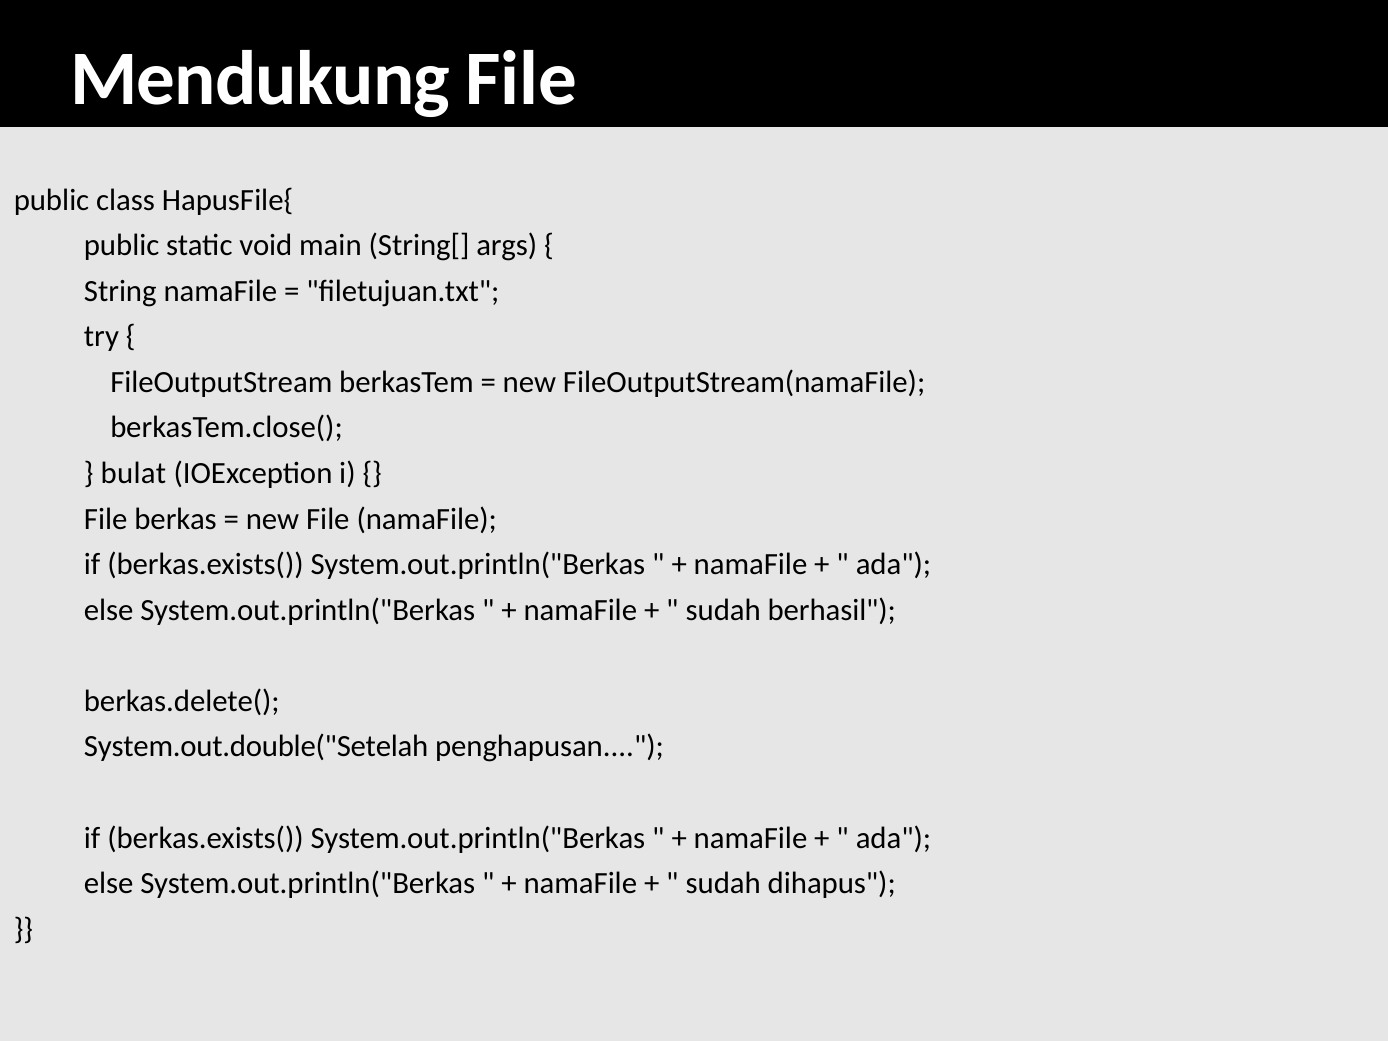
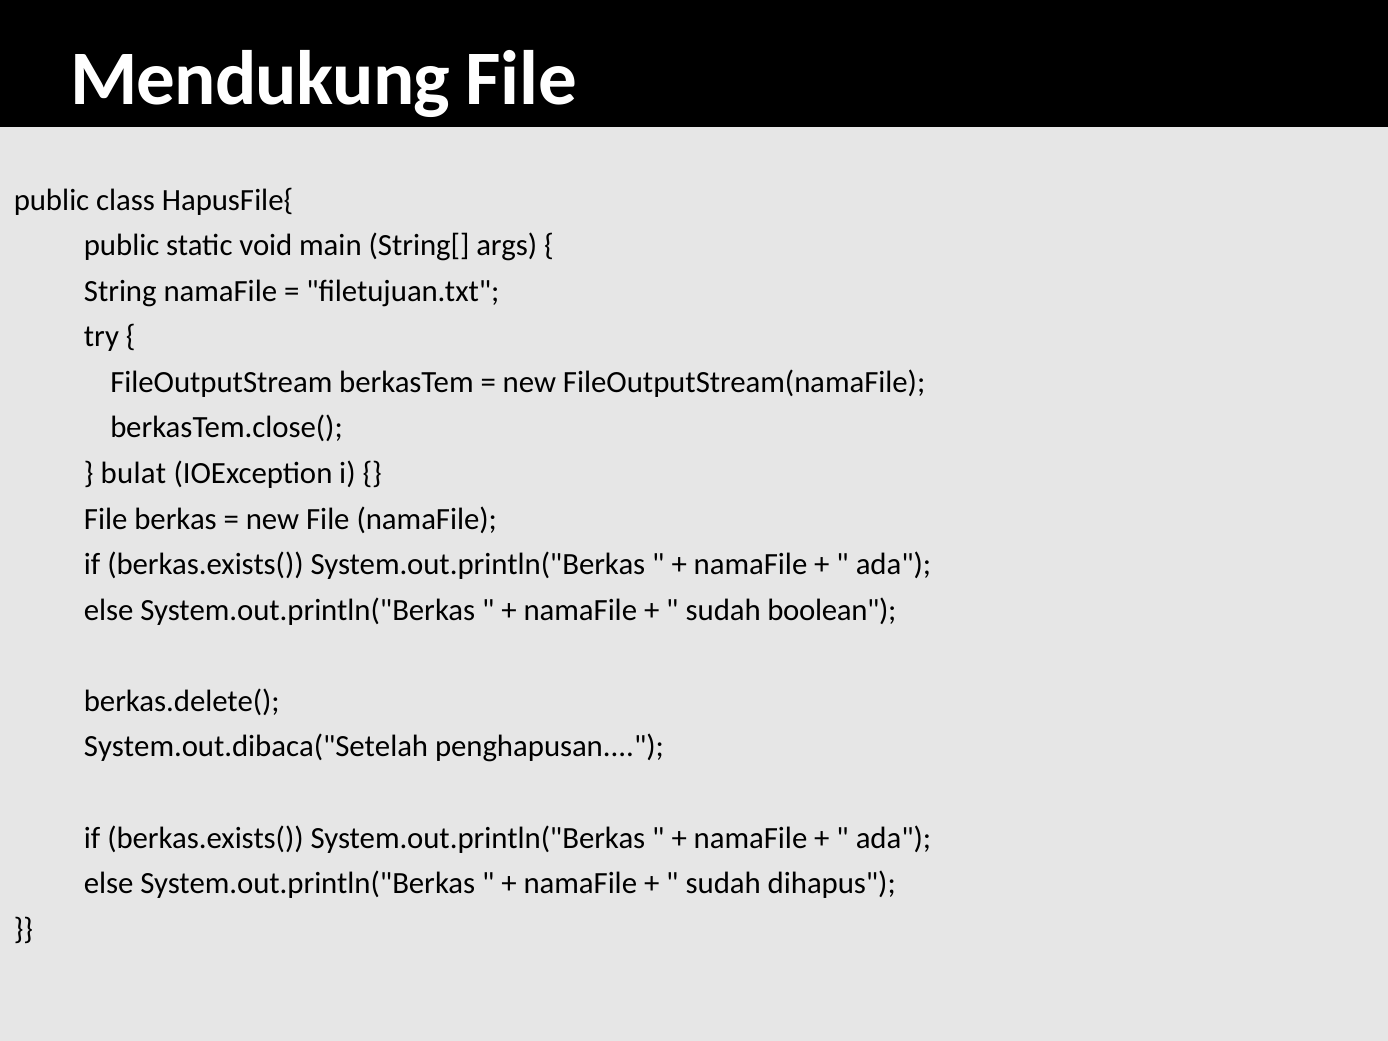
berhasil: berhasil -> boolean (832, 610)
System.out.double("Setelah: System.out.double("Setelah -> System.out.dibaca("Setelah (256, 747)
